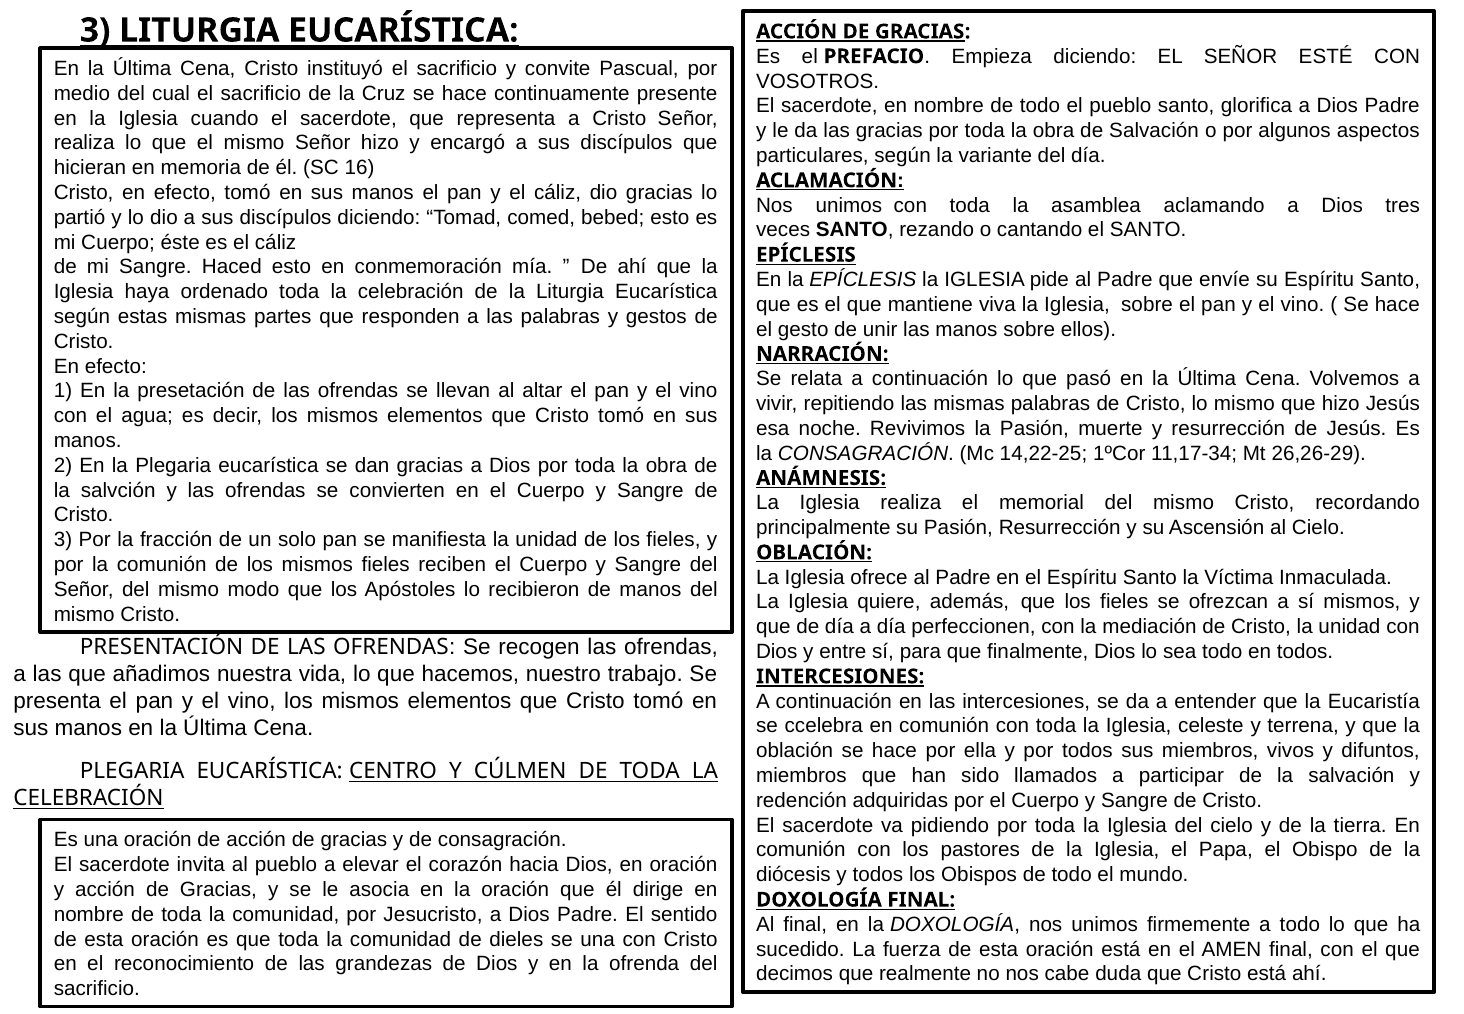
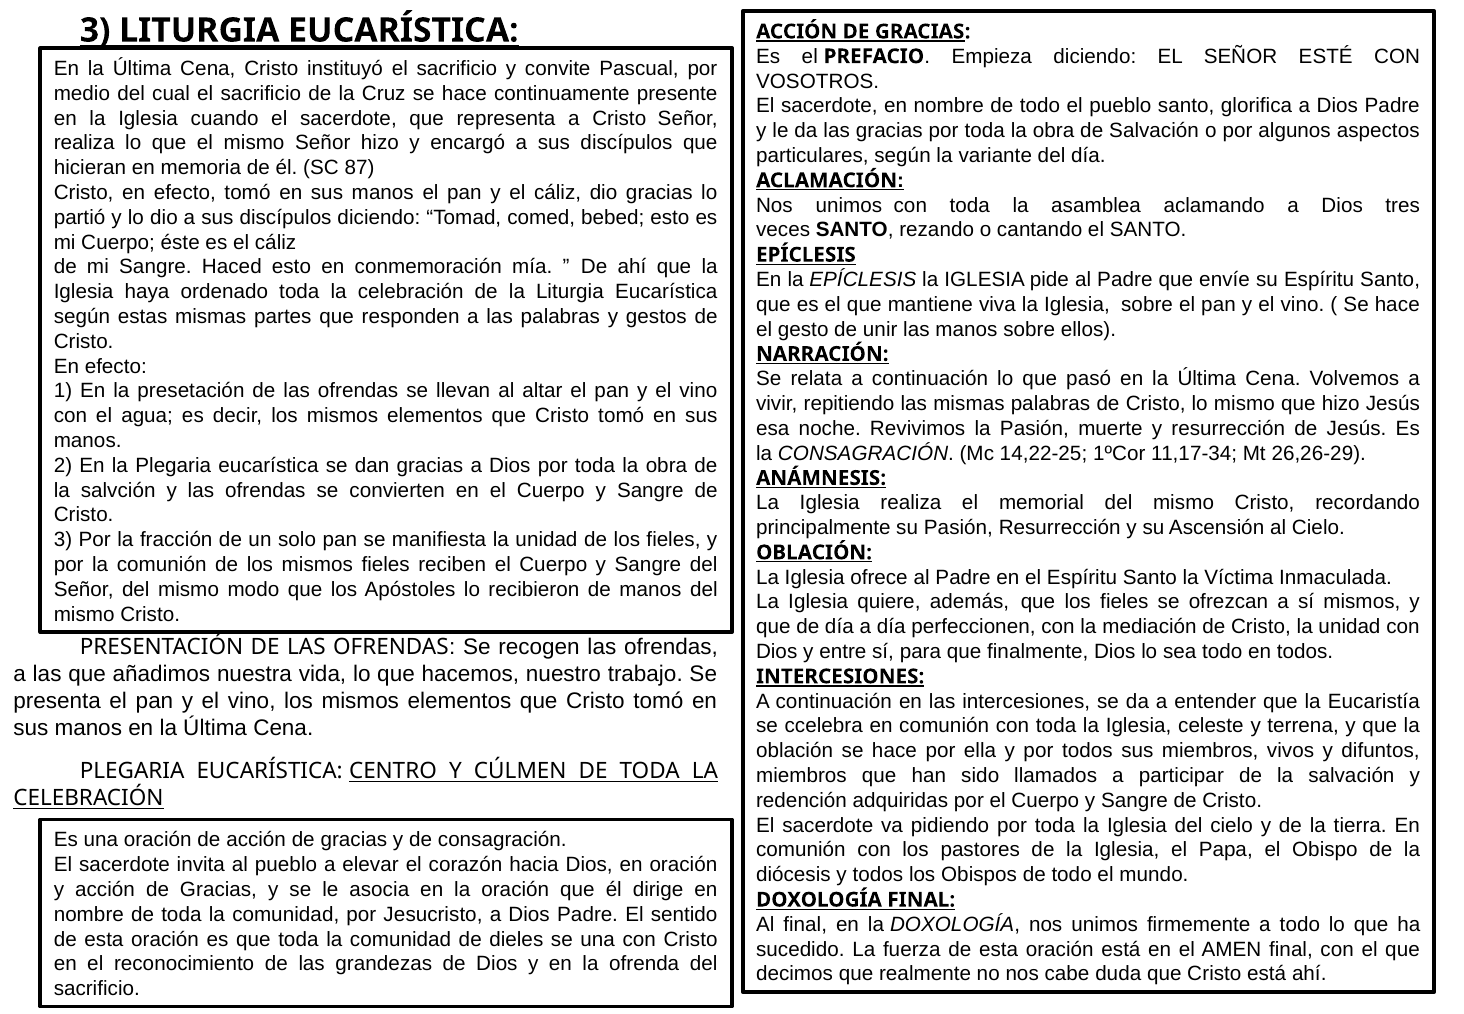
16: 16 -> 87 (360, 168)
